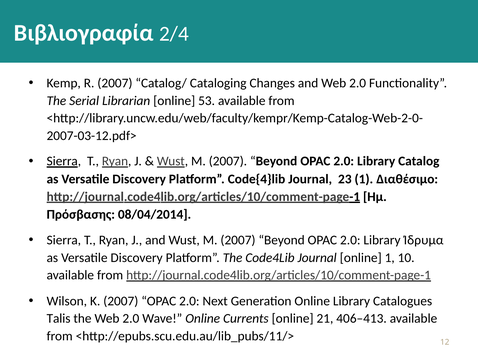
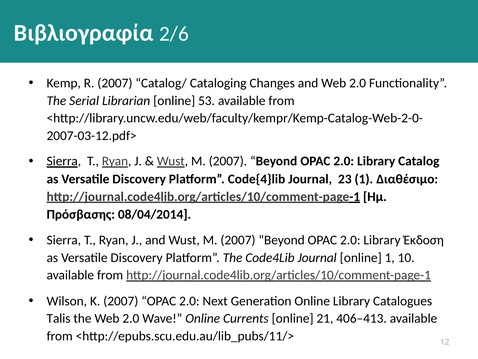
2/4: 2/4 -> 2/6 (174, 34)
Ίδρυμα: Ίδρυμα -> Έκδοση (424, 240)
